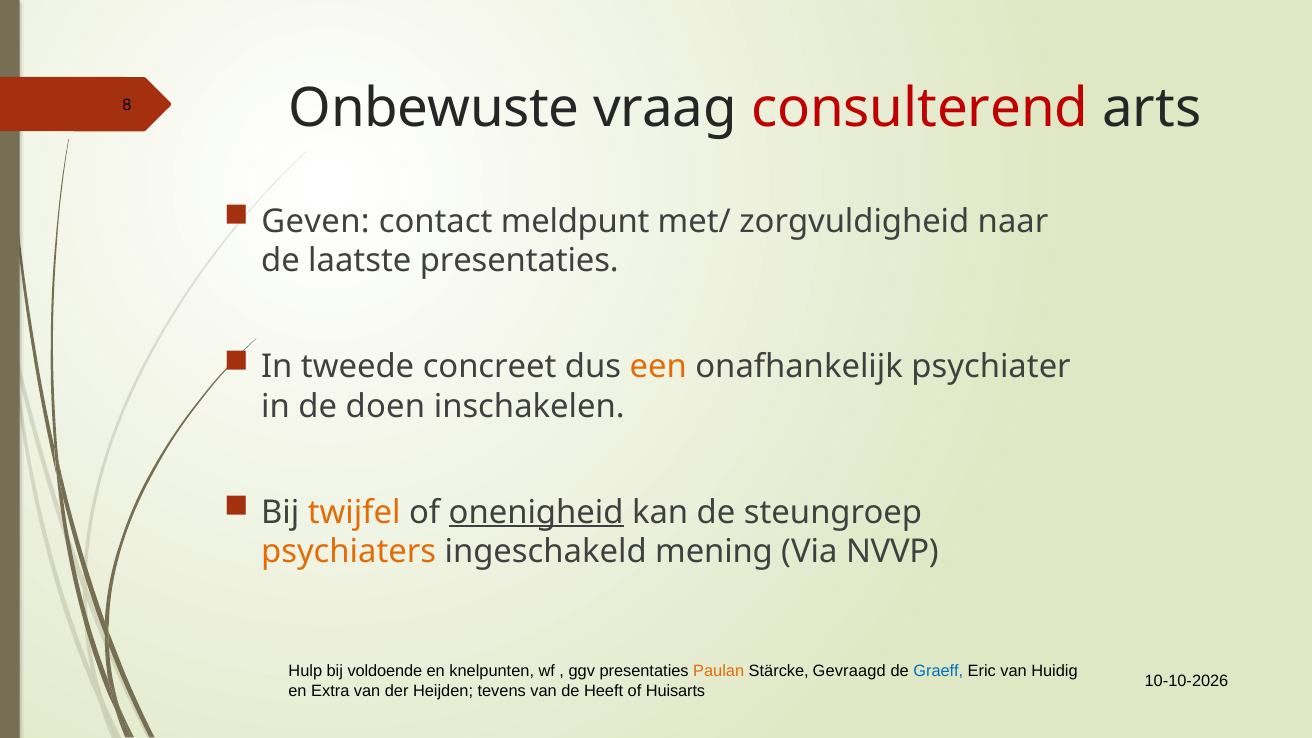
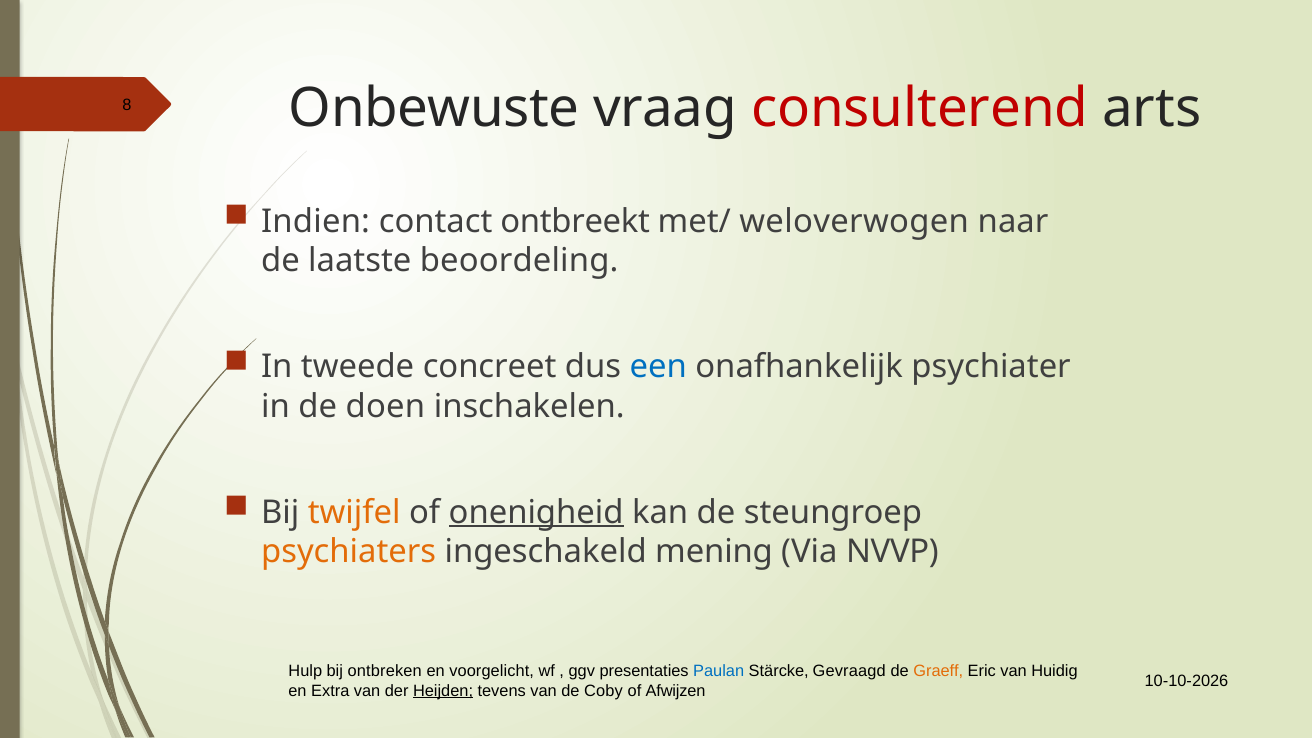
Geven: Geven -> Indien (316, 221)
meldpunt: meldpunt -> ontbreekt (575, 221)
zorgvuldigheid: zorgvuldigheid -> weloverwogen (854, 221)
laatste presentaties: presentaties -> beoordeling (519, 261)
een colour: orange -> blue (658, 367)
voldoende: voldoende -> ontbreken (385, 671)
knelpunten: knelpunten -> voorgelicht (492, 671)
Paulan colour: orange -> blue (719, 671)
Graeff colour: blue -> orange (938, 671)
Heijden underline: none -> present (443, 691)
Heeft: Heeft -> Coby (604, 691)
Huisarts: Huisarts -> Afwijzen (676, 691)
